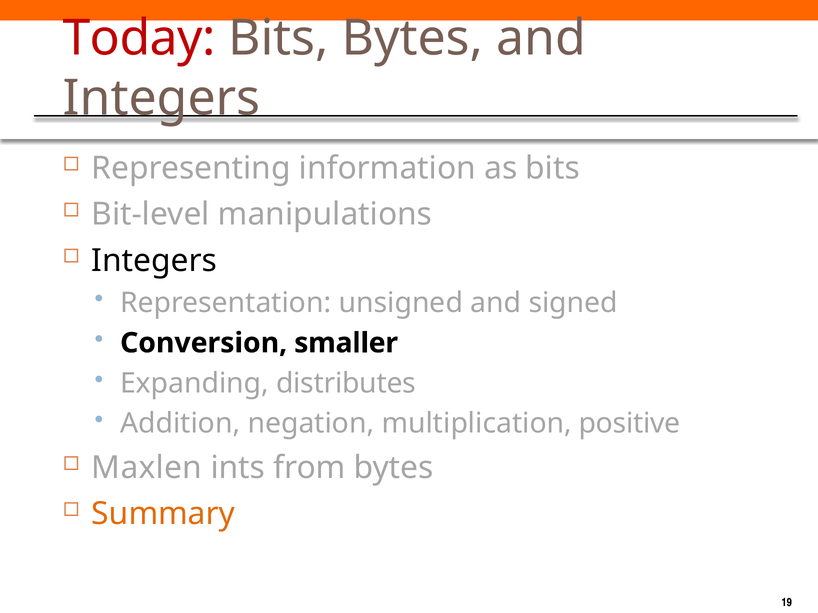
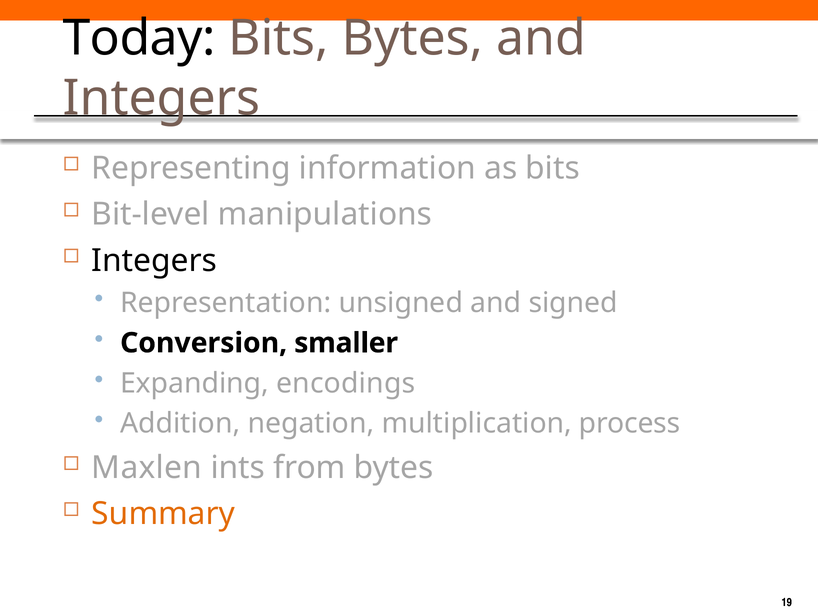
Today colour: red -> black (139, 38)
distributes: distributes -> encodings (346, 384)
positive: positive -> process (630, 424)
